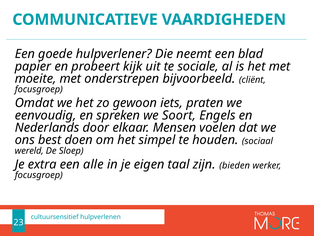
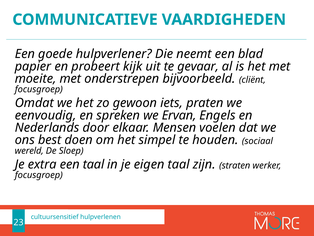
sociale: sociale -> gevaar (198, 66)
Soort: Soort -> Ervan (179, 115)
een alle: alle -> taal (94, 164)
bieden: bieden -> straten (235, 165)
